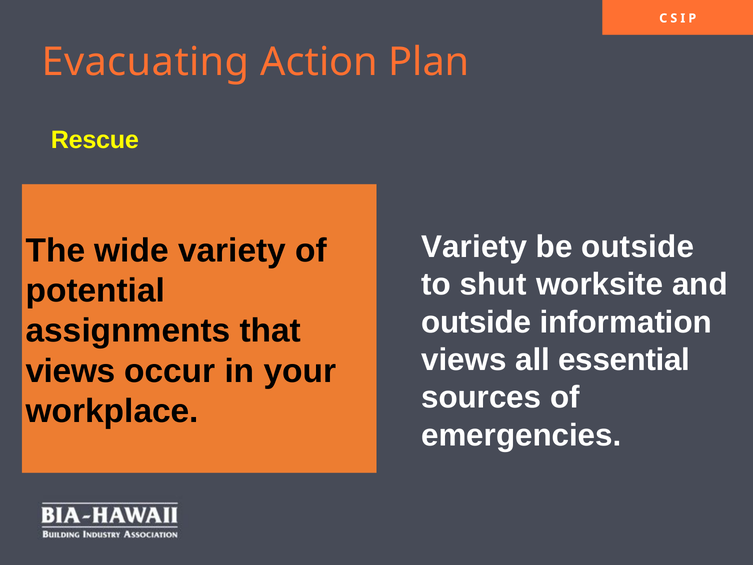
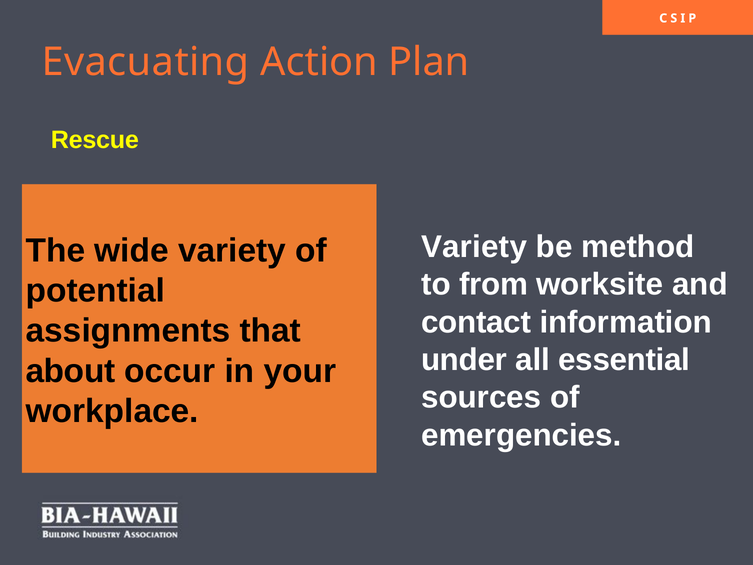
be outside: outside -> method (638, 247)
shut: shut -> from (494, 284)
outside: outside -> contact (476, 322)
views: views -> under (464, 360)
views: views -> about (70, 371)
